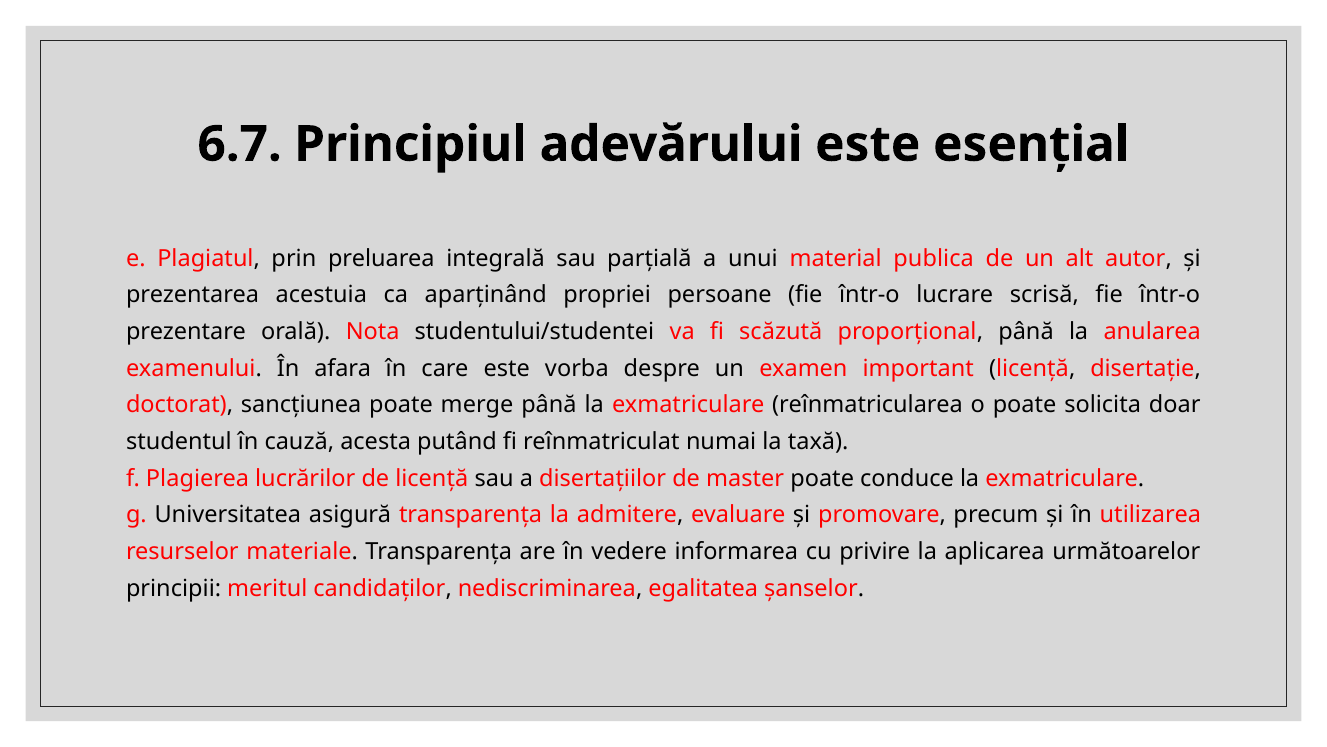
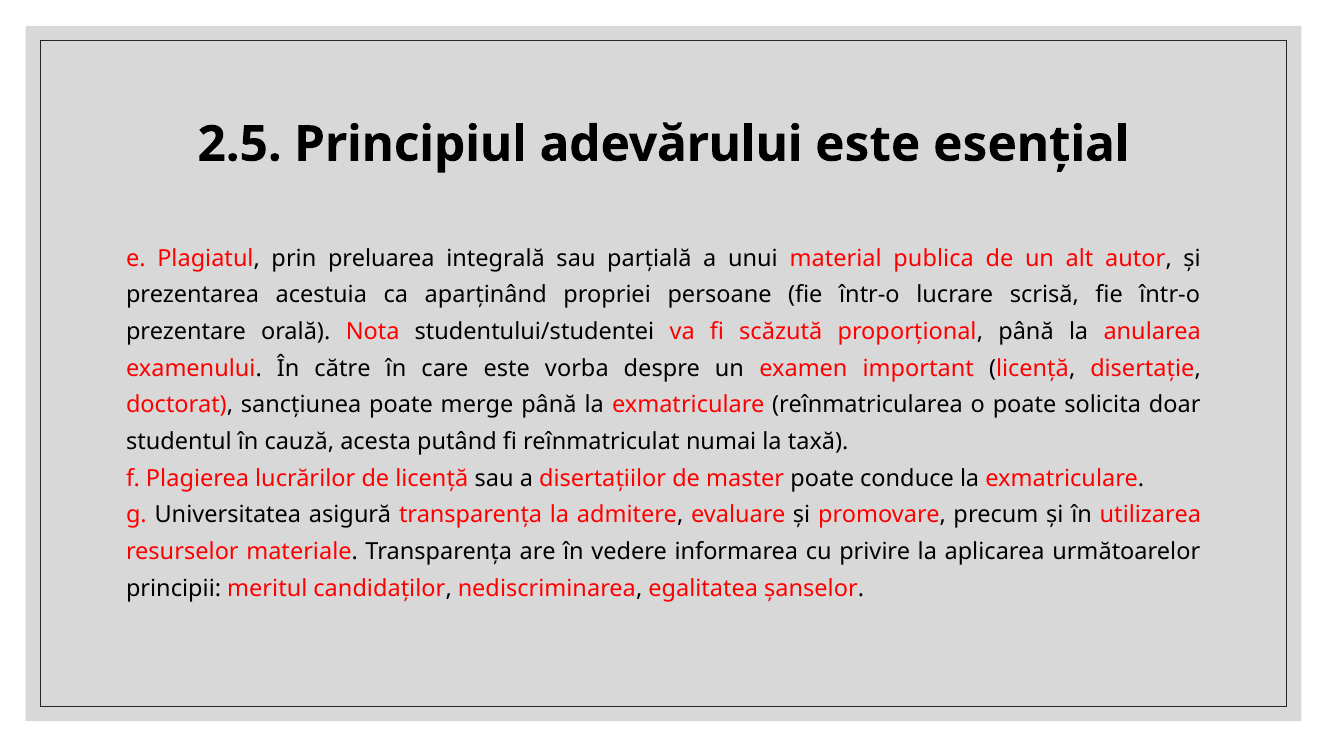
6.7: 6.7 -> 2.5 (240, 144)
afara: afara -> către (343, 368)
